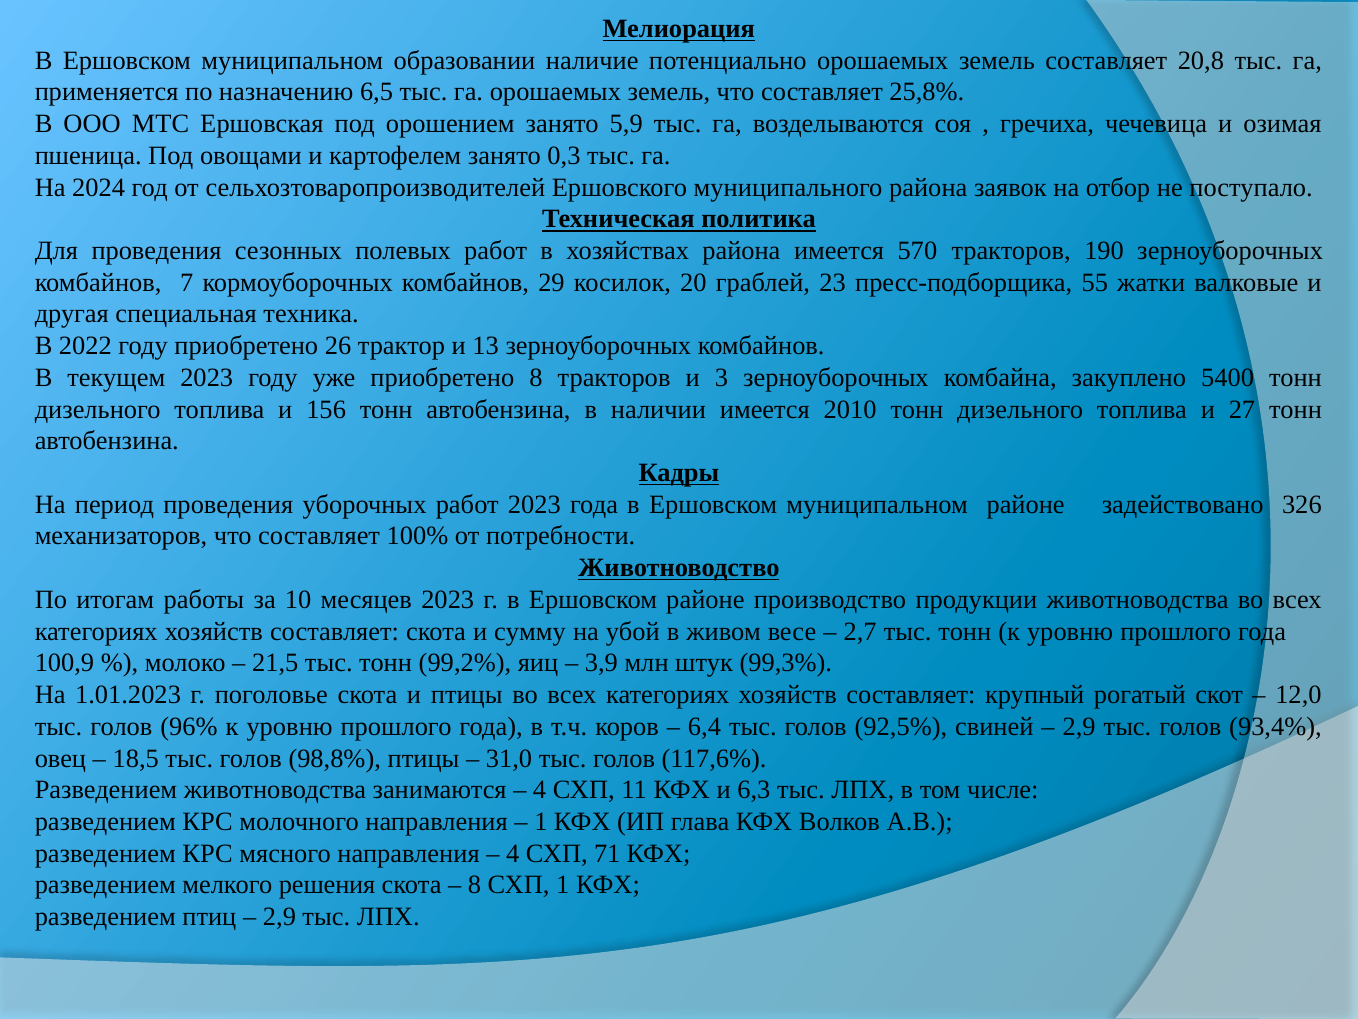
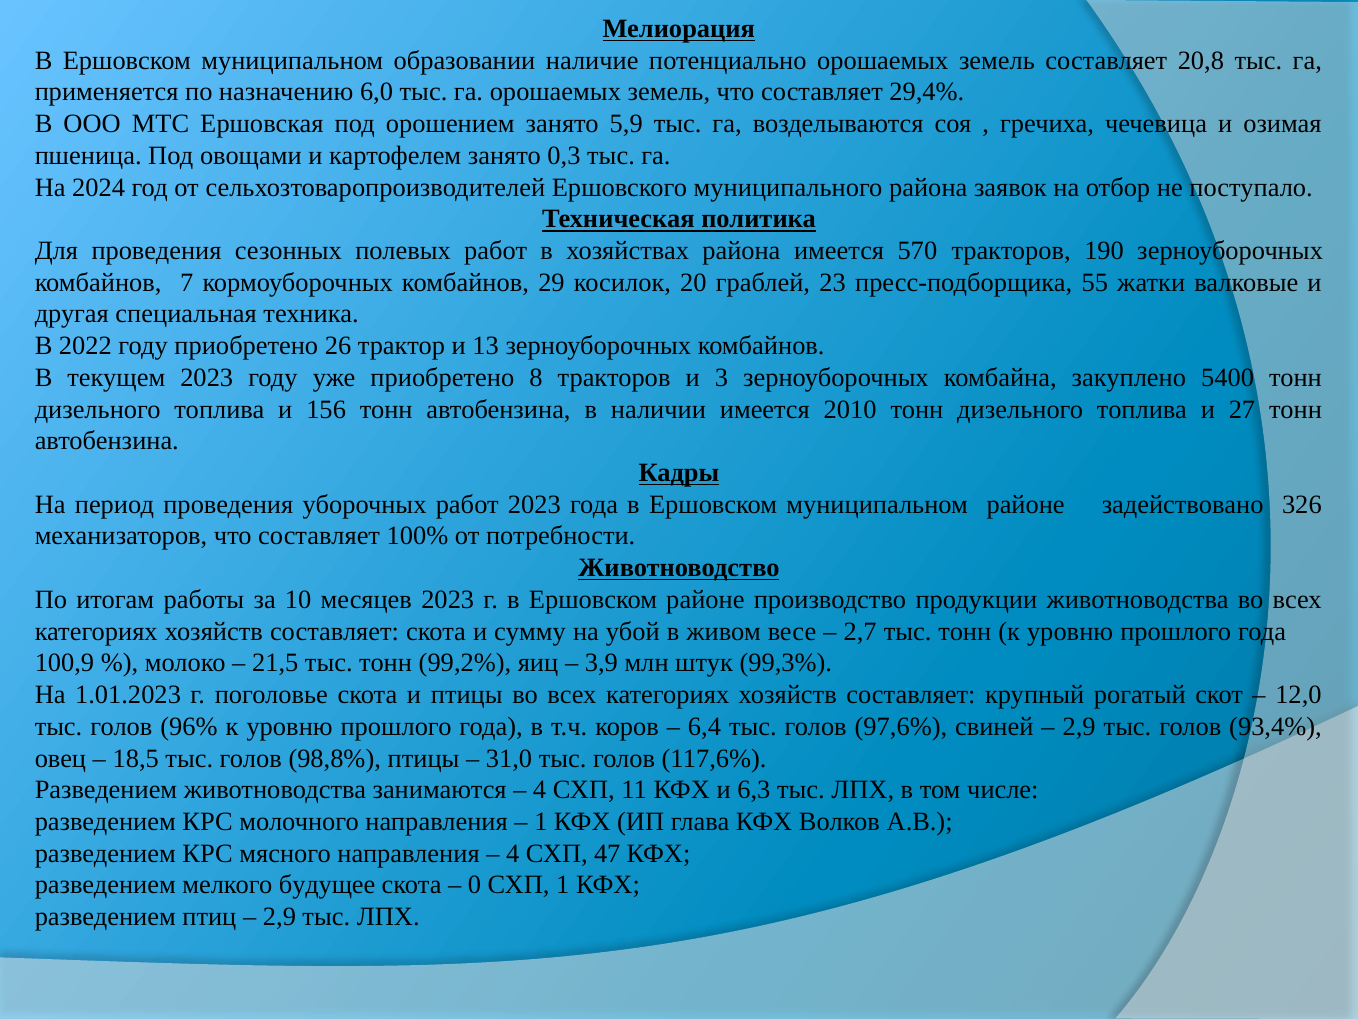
6,5: 6,5 -> 6,0 (377, 92)
25,8%: 25,8% -> 29,4% (927, 92)
92,5%: 92,5% -> 97,6% (901, 726)
71: 71 -> 47 (607, 853)
решения: решения -> будущее (327, 885)
8: 8 -> 0 (475, 885)
